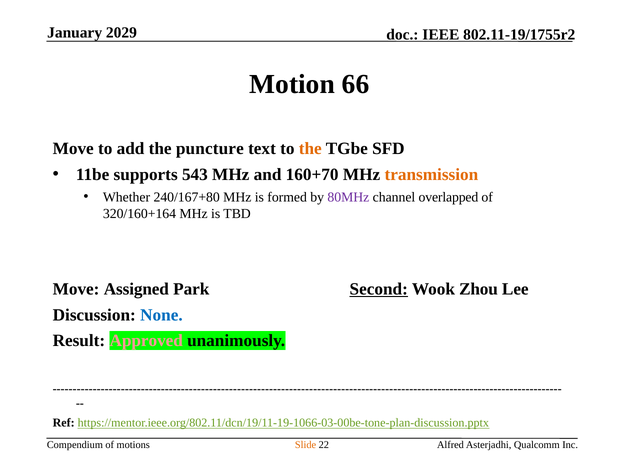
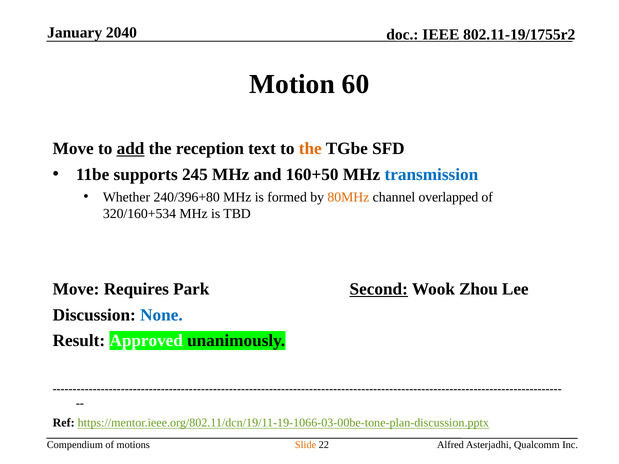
2029: 2029 -> 2040 (121, 33)
66: 66 -> 60 (356, 84)
add underline: none -> present (131, 149)
puncture: puncture -> reception (210, 149)
543: 543 -> 245 (195, 175)
160+70: 160+70 -> 160+50 (312, 175)
transmission colour: orange -> blue (431, 175)
240/167+80: 240/167+80 -> 240/396+80 (187, 197)
80MHz colour: purple -> orange (348, 197)
320/160+164: 320/160+164 -> 320/160+534 (140, 214)
Assigned: Assigned -> Requires (136, 289)
Approved colour: pink -> white (146, 341)
